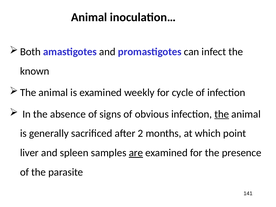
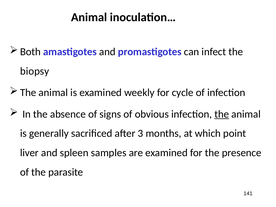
known: known -> biopsy (35, 71)
2: 2 -> 3 (140, 133)
are underline: present -> none (136, 153)
